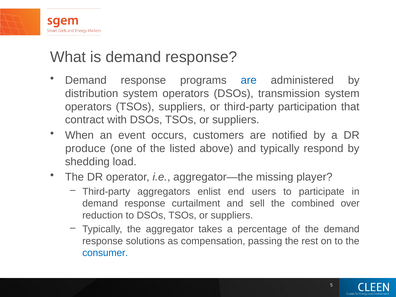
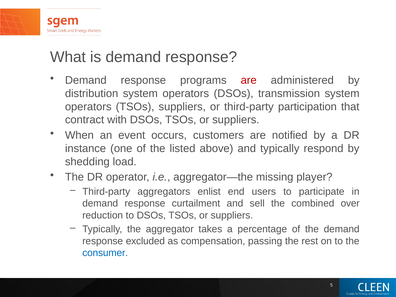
are colour: blue -> red (249, 80)
produce: produce -> instance (85, 148)
solutions: solutions -> excluded (145, 241)
